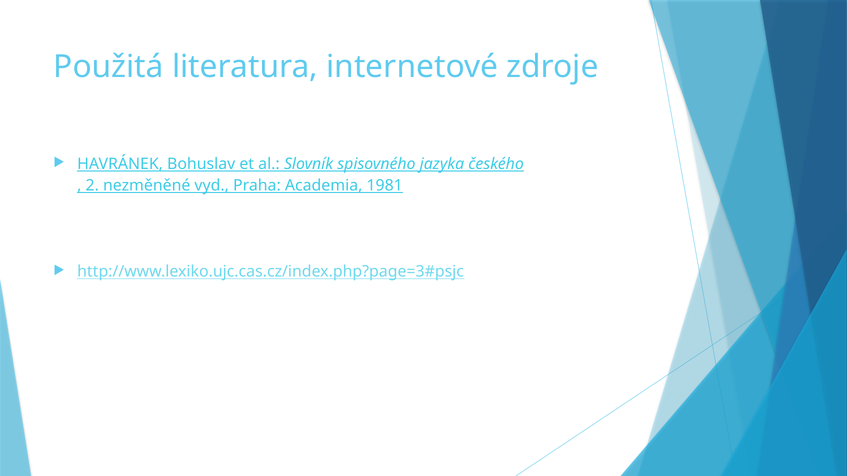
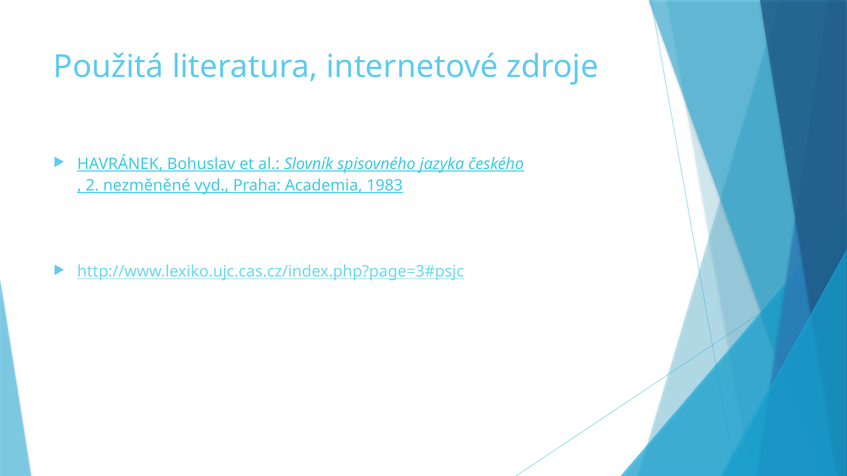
1981: 1981 -> 1983 (385, 186)
